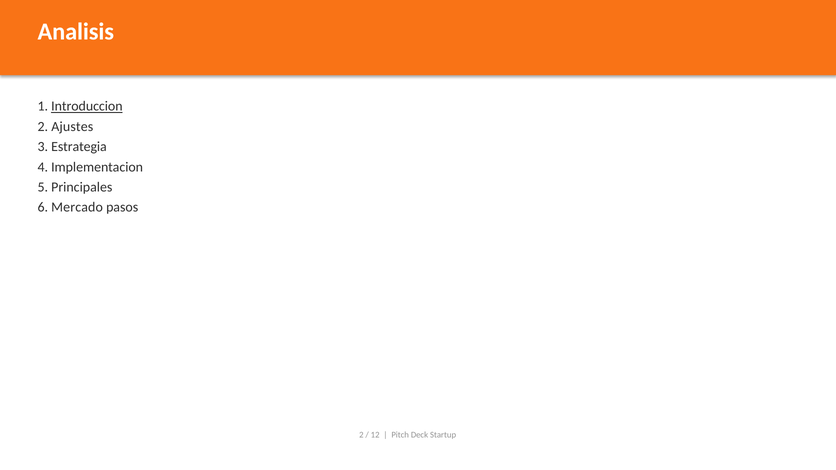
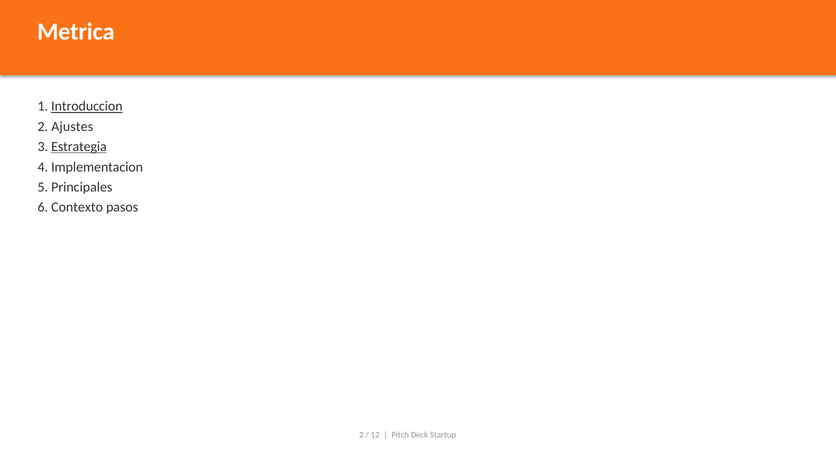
Analisis: Analisis -> Metrica (76, 32)
Estrategia underline: none -> present (79, 147)
Mercado: Mercado -> Contexto (77, 207)
